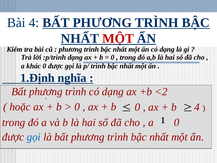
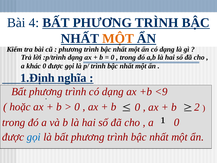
MỘT colour: red -> orange (118, 39)
<2: <2 -> <9 (161, 92)
b 4: 4 -> 2 (197, 107)
